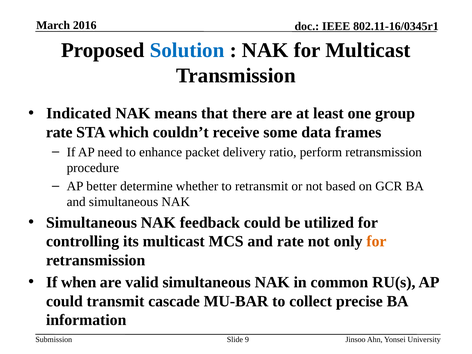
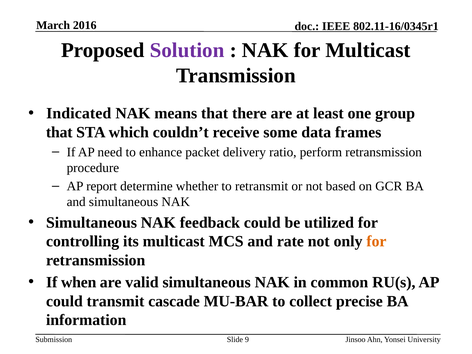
Solution colour: blue -> purple (187, 50)
rate: rate -> that (59, 132)
better: better -> report (102, 186)
